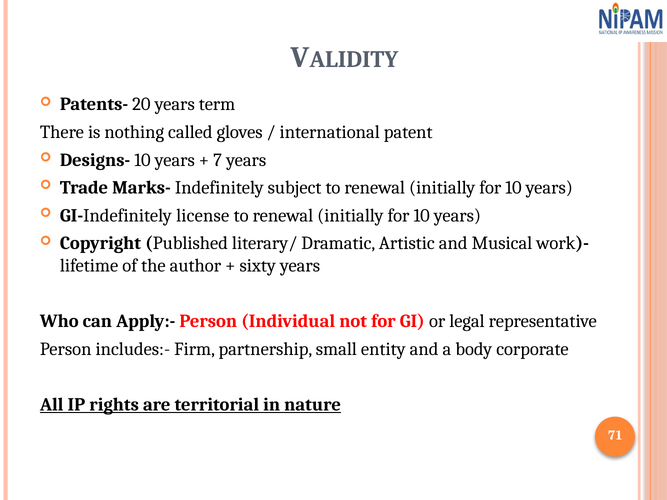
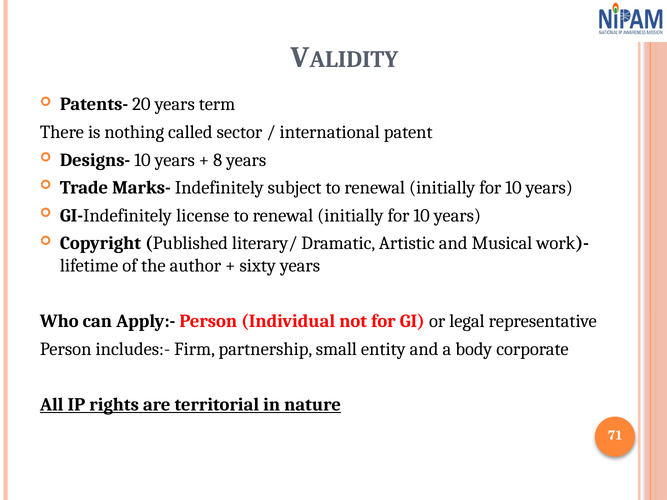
gloves: gloves -> sector (239, 132)
7: 7 -> 8 (218, 160)
